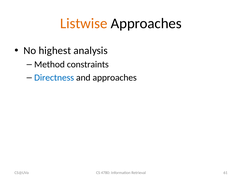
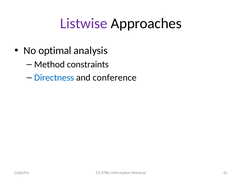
Listwise colour: orange -> purple (84, 23)
highest: highest -> optimal (55, 51)
and approaches: approaches -> conference (115, 78)
